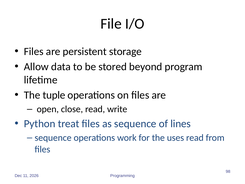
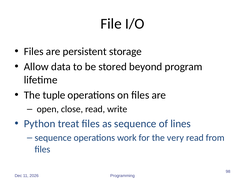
uses: uses -> very (175, 138)
